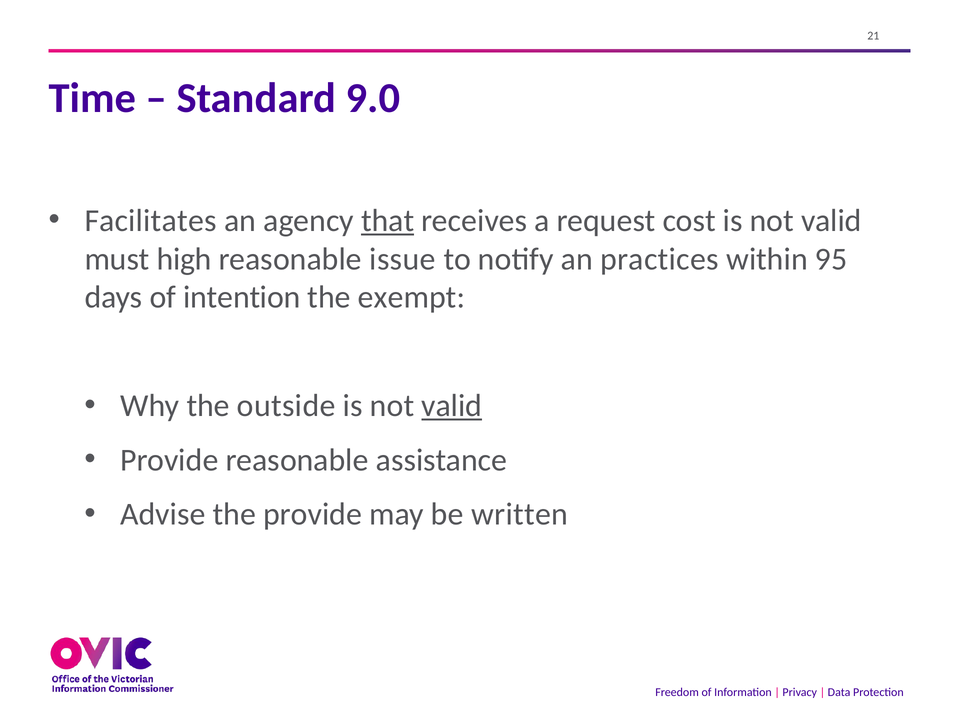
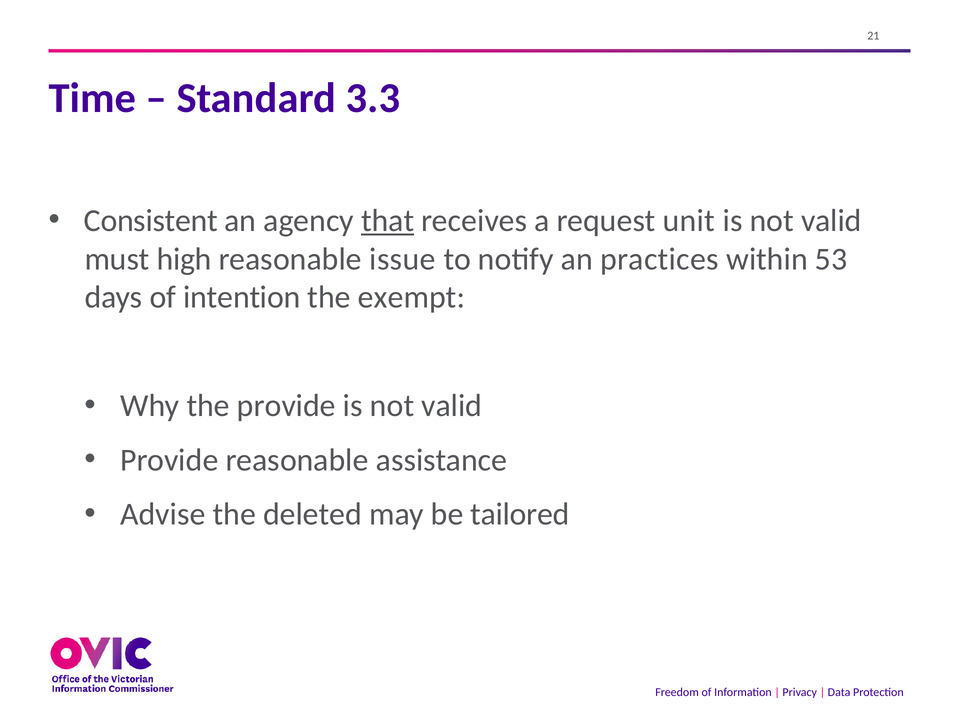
9.0: 9.0 -> 3.3 (373, 98)
Facilitates: Facilitates -> Consistent (151, 221)
cost: cost -> unit (689, 221)
95: 95 -> 53 (831, 259)
the outside: outside -> provide (286, 406)
valid underline: present -> none (452, 406)
the provide: provide -> deleted (313, 514)
written: written -> tailored (520, 514)
